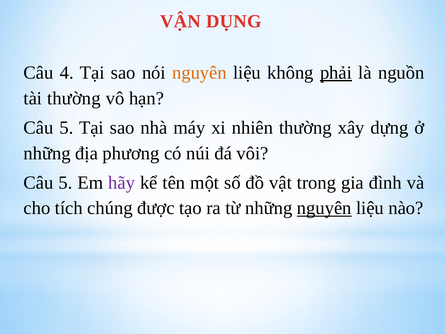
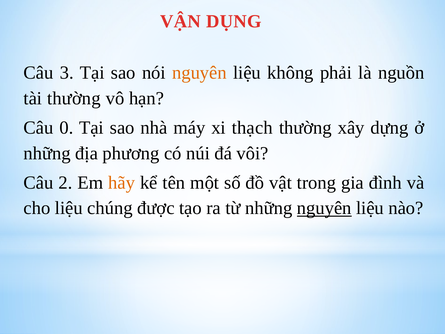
4: 4 -> 3 (67, 73)
phải underline: present -> none (336, 73)
5: 5 -> 0 (66, 128)
nhiên: nhiên -> thạch (252, 128)
5: 5 -> 2 (65, 182)
hãy colour: purple -> orange (122, 182)
cho tích: tích -> liệu (69, 208)
